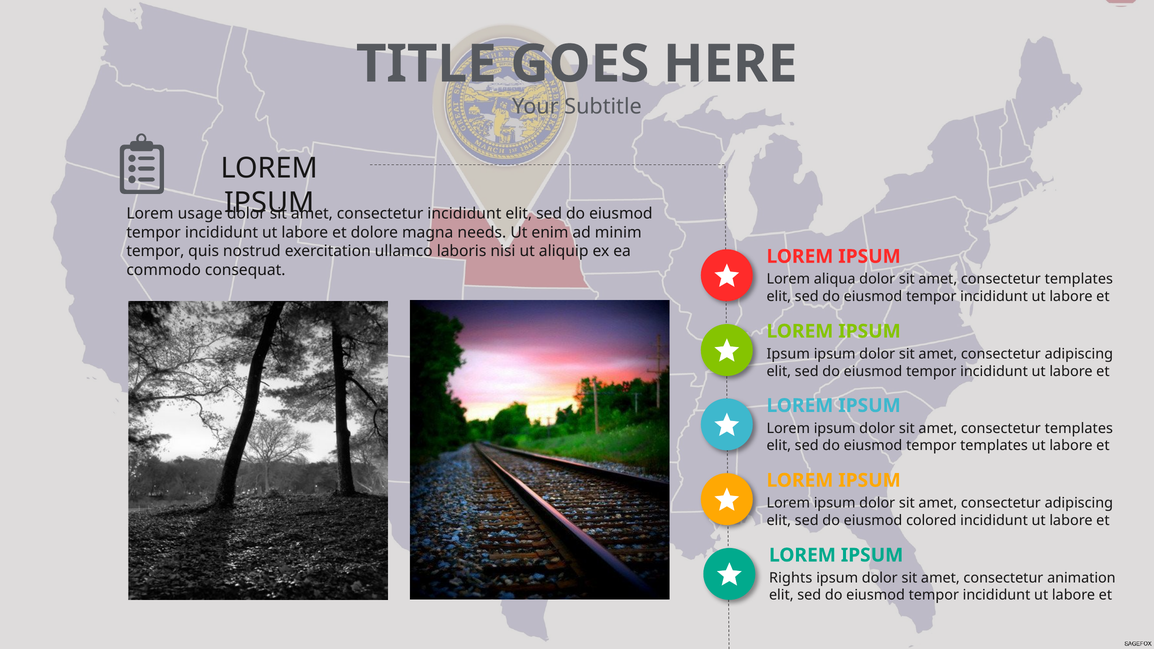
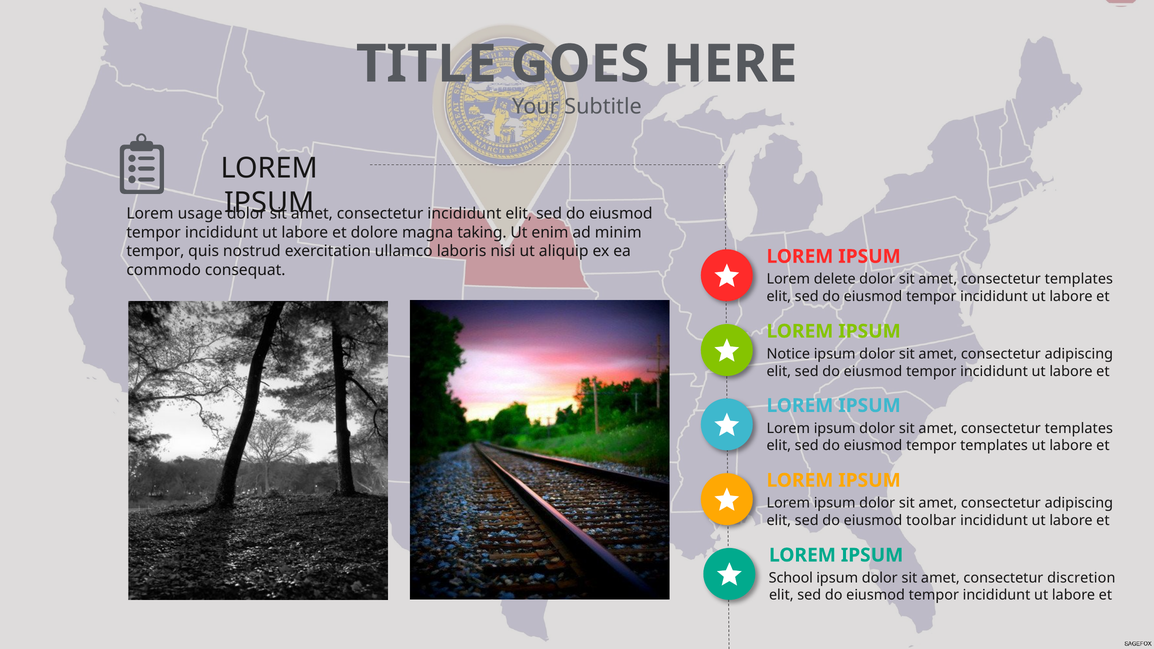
needs: needs -> taking (482, 233)
aliqua: aliqua -> delete (835, 279)
Ipsum: Ipsum -> Notice (788, 354)
colored: colored -> toolbar (931, 521)
Rights: Rights -> School (791, 578)
animation: animation -> discretion (1081, 578)
